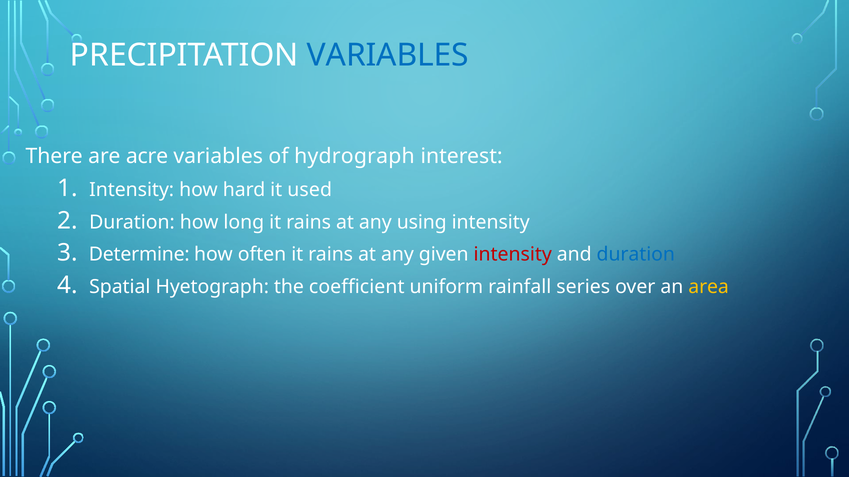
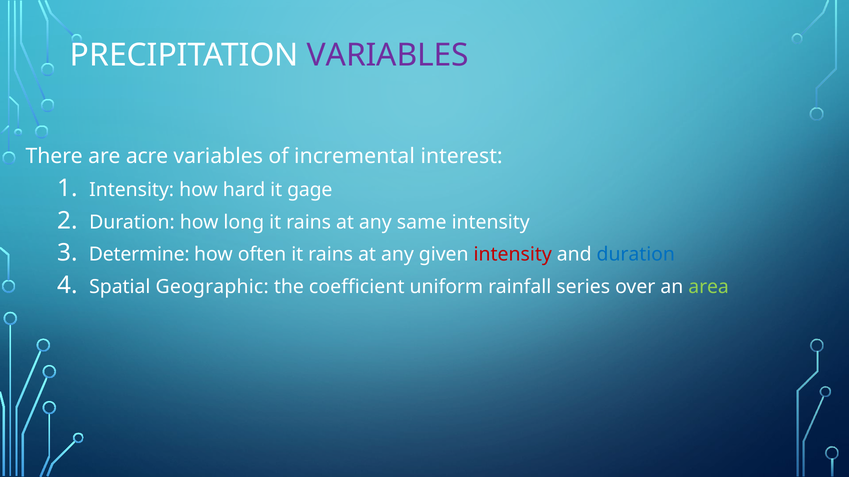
VARIABLES colour: blue -> purple (388, 55)
hydrograph: hydrograph -> incremental (354, 157)
used: used -> gage (310, 190)
using: using -> same (422, 222)
Hyetograph: Hyetograph -> Geographic (212, 287)
area colour: yellow -> light green (709, 287)
